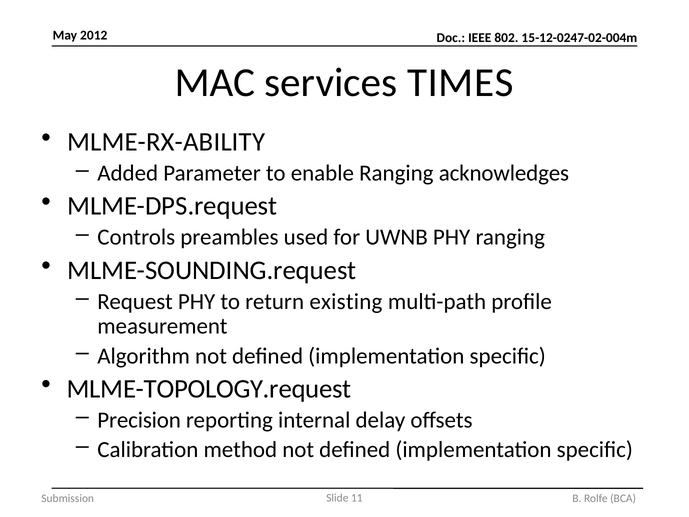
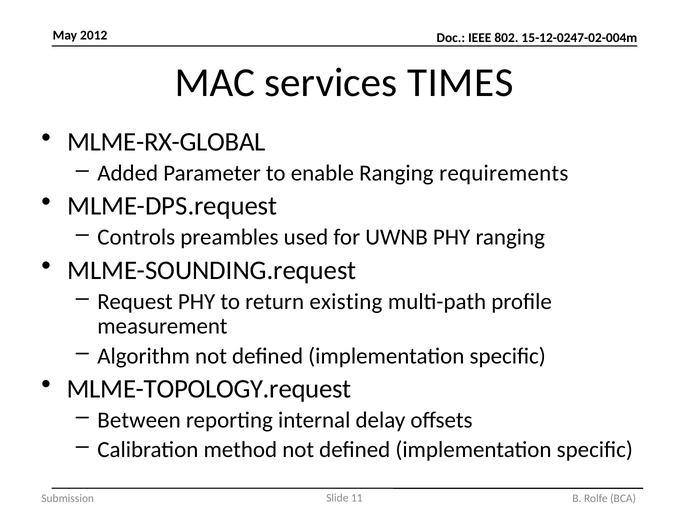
MLME-RX-ABILITY: MLME-RX-ABILITY -> MLME-RX-GLOBAL (166, 142)
acknowledges: acknowledges -> requirements (504, 173)
Precision: Precision -> Between (139, 420)
